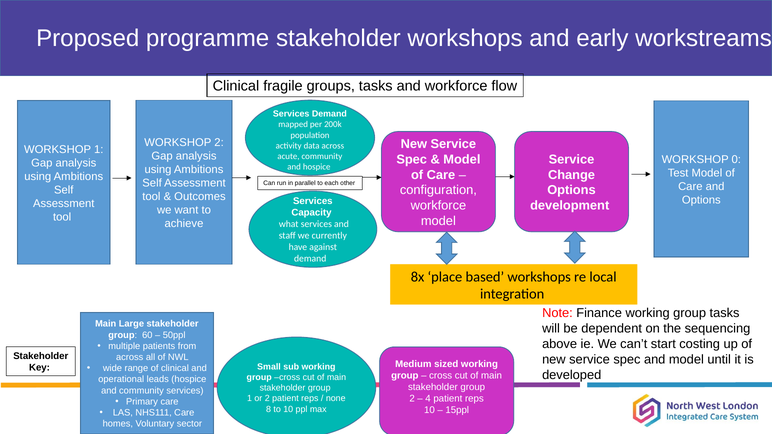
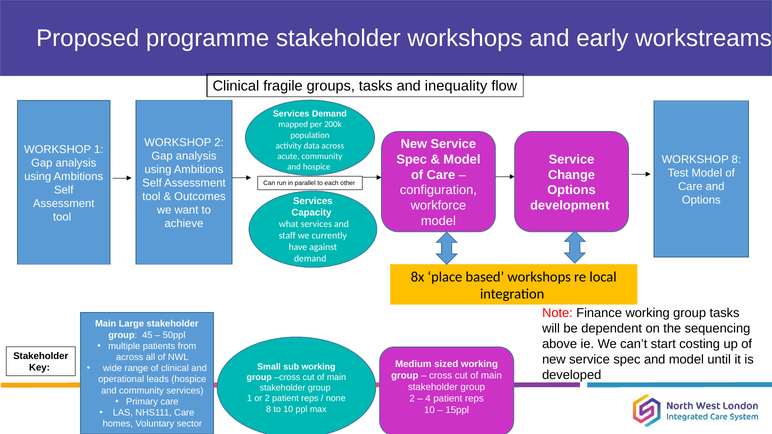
and workforce: workforce -> inequality (456, 86)
WORKSHOP 0: 0 -> 8 (736, 159)
60: 60 -> 45 (147, 335)
